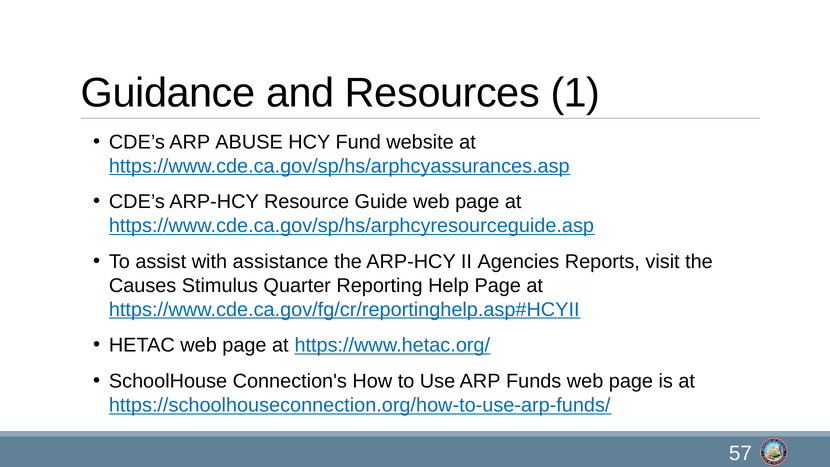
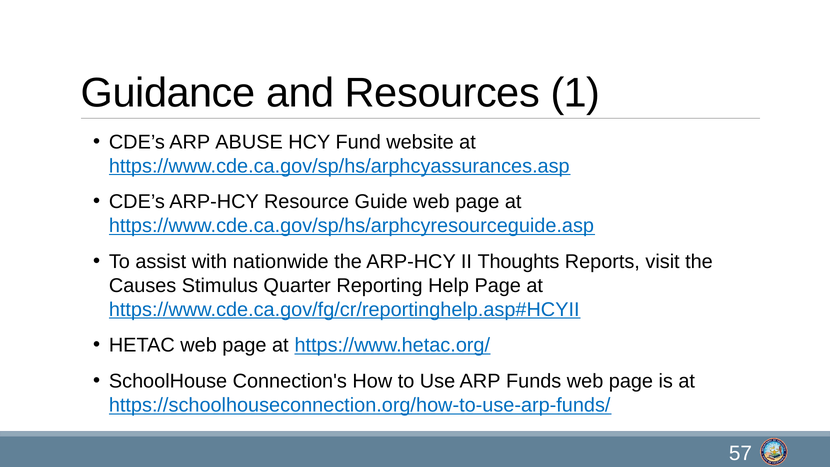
assistance: assistance -> nationwide (281, 262)
Agencies: Agencies -> Thoughts (518, 262)
